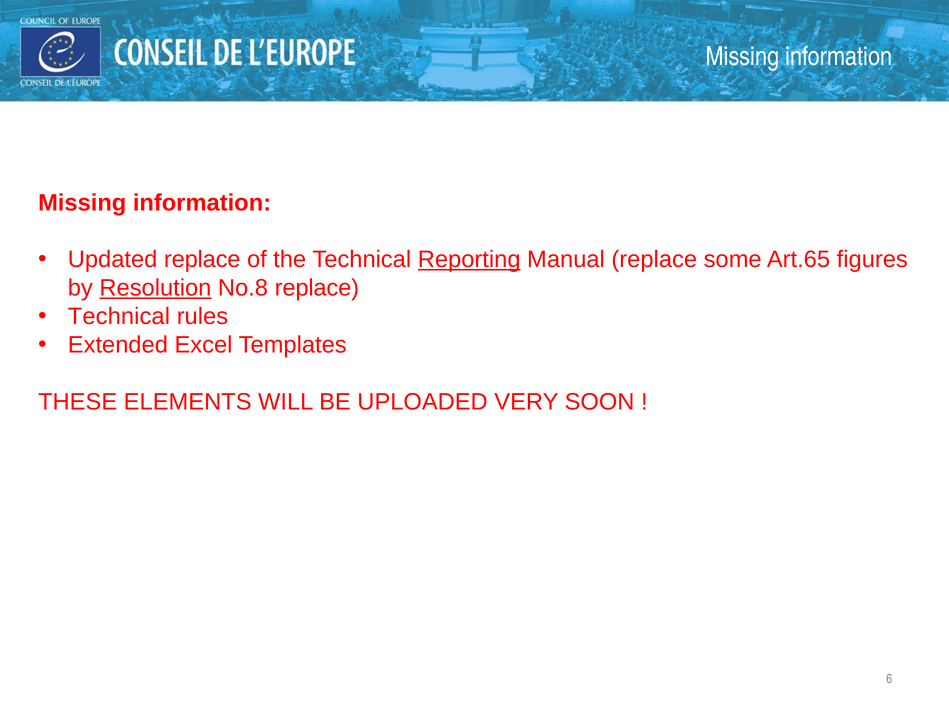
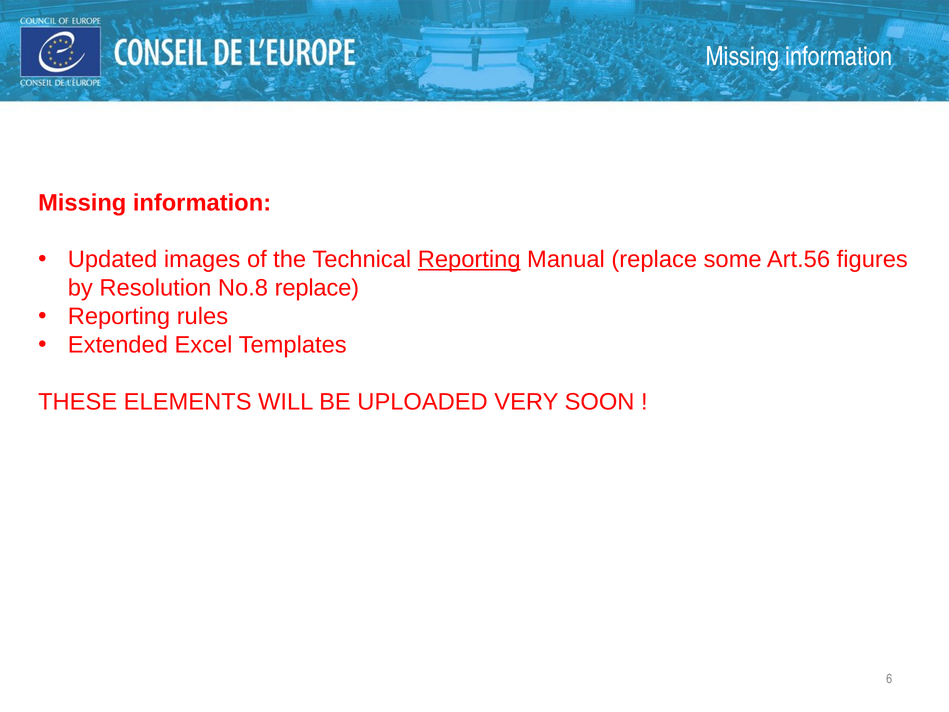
Updated replace: replace -> images (202, 260)
Art.65: Art.65 -> Art.56 (799, 260)
Resolution underline: present -> none (155, 288)
Technical: Technical -> Reporting (119, 317)
